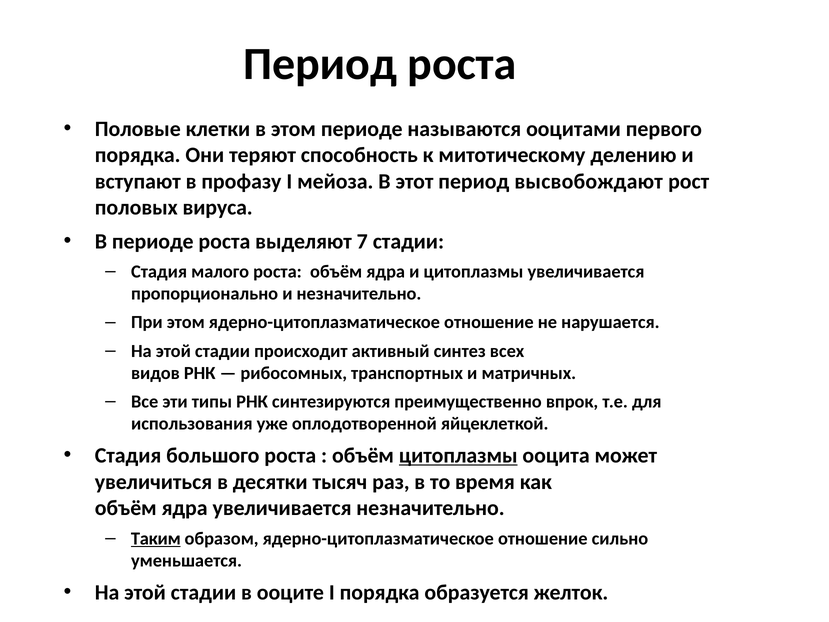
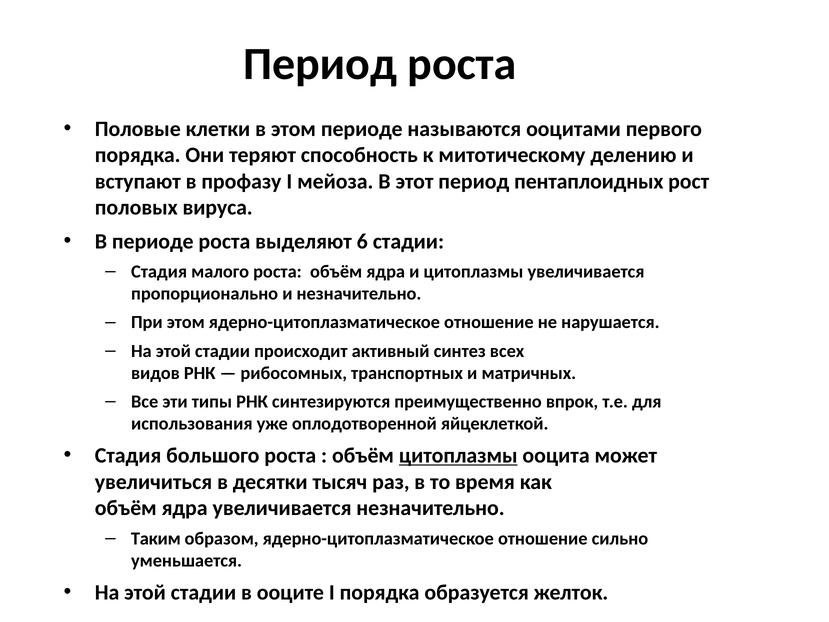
высвобождают: высвобождают -> пентаплоидных (589, 181)
7: 7 -> 6 (362, 241)
Таким underline: present -> none (156, 538)
